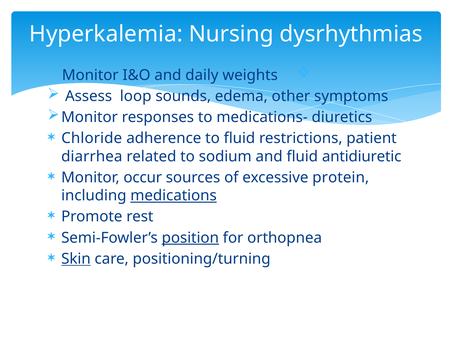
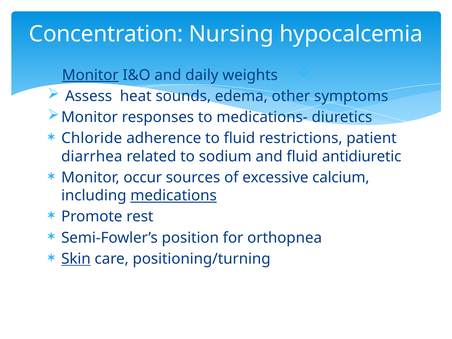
Hyperkalemia: Hyperkalemia -> Concentration (106, 34)
dysrhythmias: dysrhythmias -> hypocalcemia (351, 34)
Monitor underline: none -> present (90, 75)
loop: loop -> heat (136, 96)
protein: protein -> calcium (341, 177)
position underline: present -> none (190, 238)
